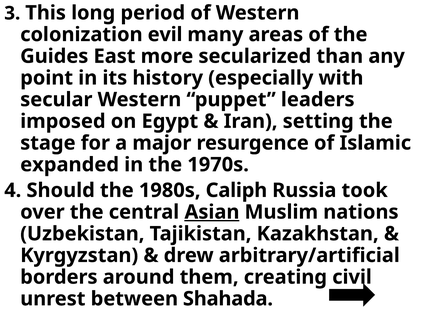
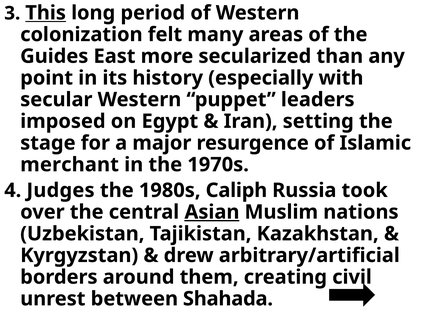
This underline: none -> present (46, 13)
evil: evil -> felt (165, 35)
expanded: expanded -> merchant (70, 165)
Should: Should -> Judges (61, 190)
